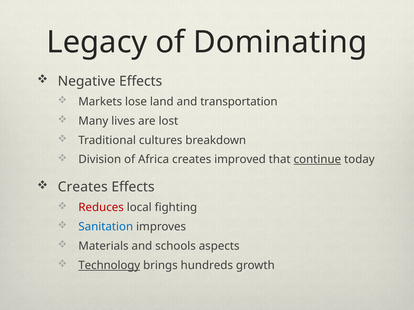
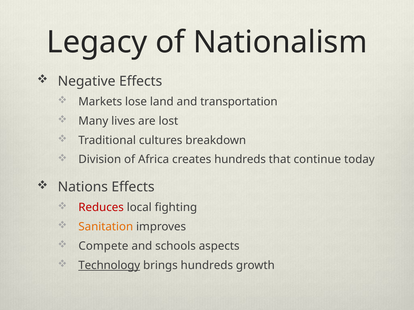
Dominating: Dominating -> Nationalism (280, 42)
creates improved: improved -> hundreds (240, 160)
continue underline: present -> none (317, 160)
Creates: Creates -> Nations (83, 187)
Sanitation colour: blue -> orange (106, 227)
Materials: Materials -> Compete (103, 246)
